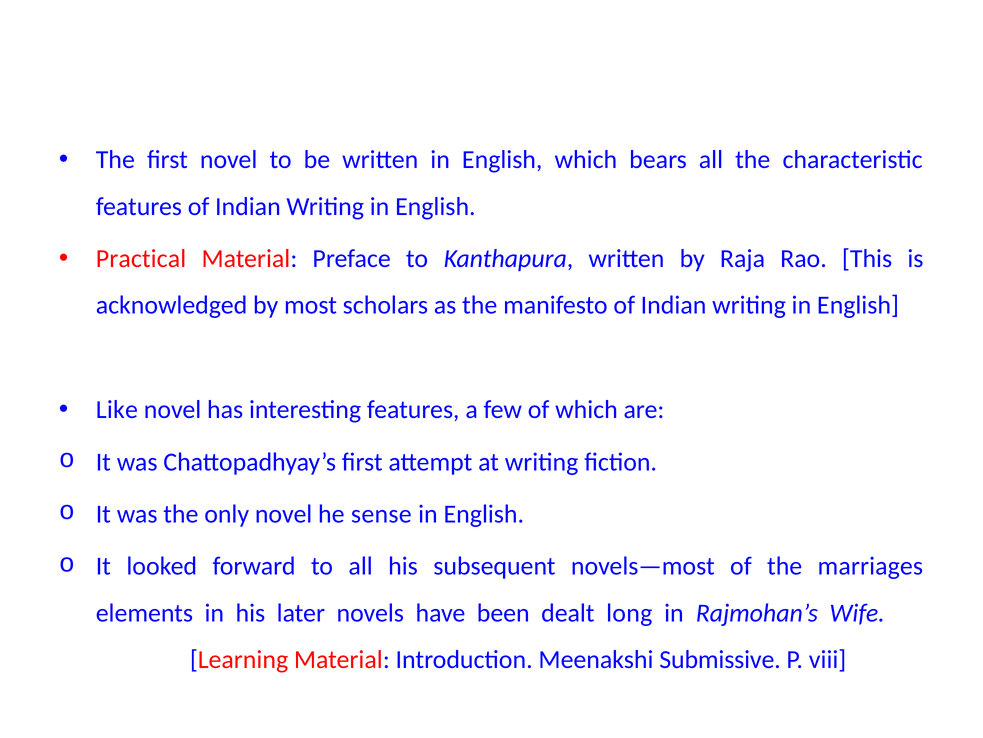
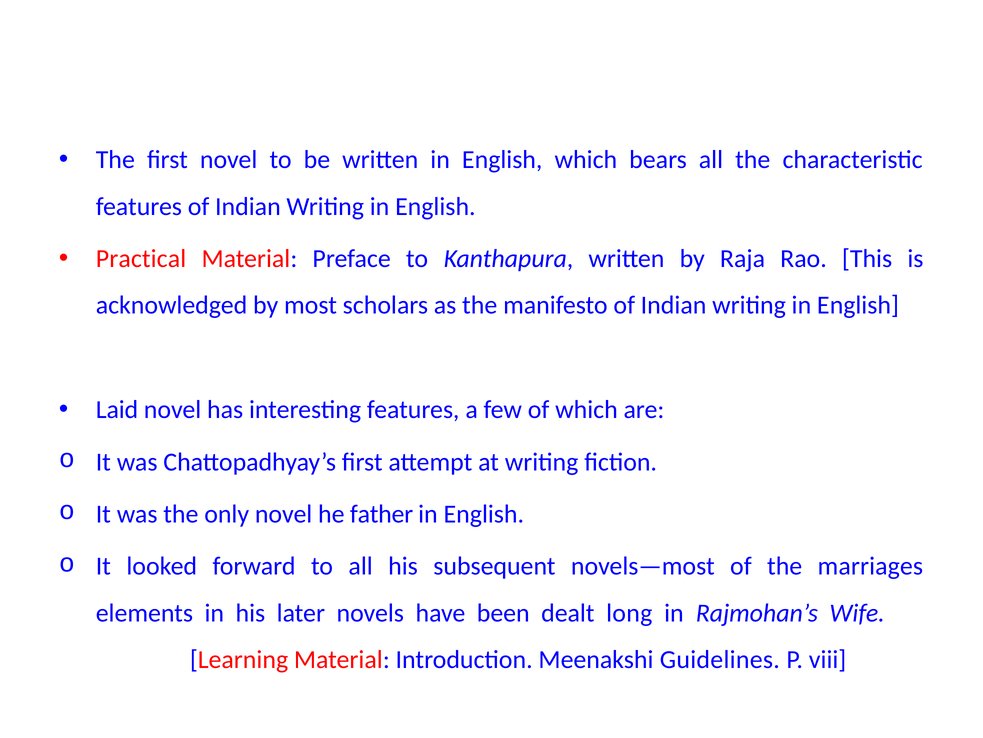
Like: Like -> Laid (117, 409)
sense: sense -> father (382, 514)
Submissive: Submissive -> Guidelines (720, 659)
